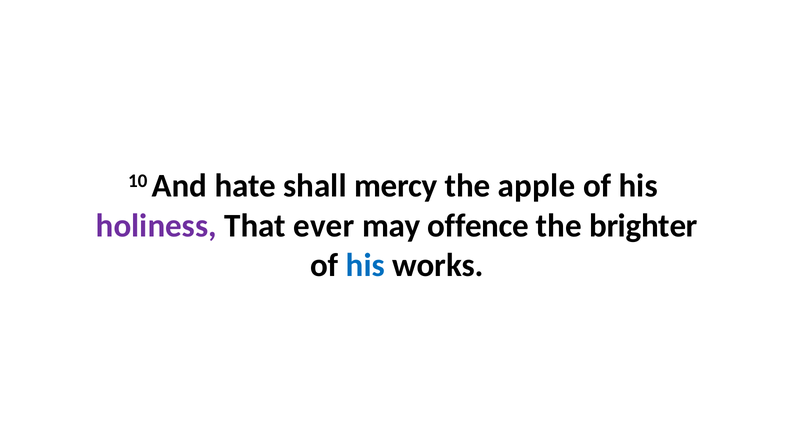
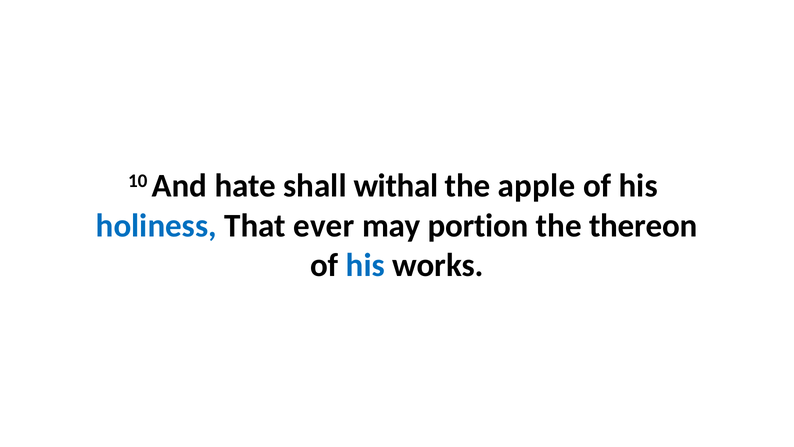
mercy: mercy -> withal (396, 186)
holiness colour: purple -> blue (156, 226)
offence: offence -> portion (478, 226)
brighter: brighter -> thereon (643, 226)
